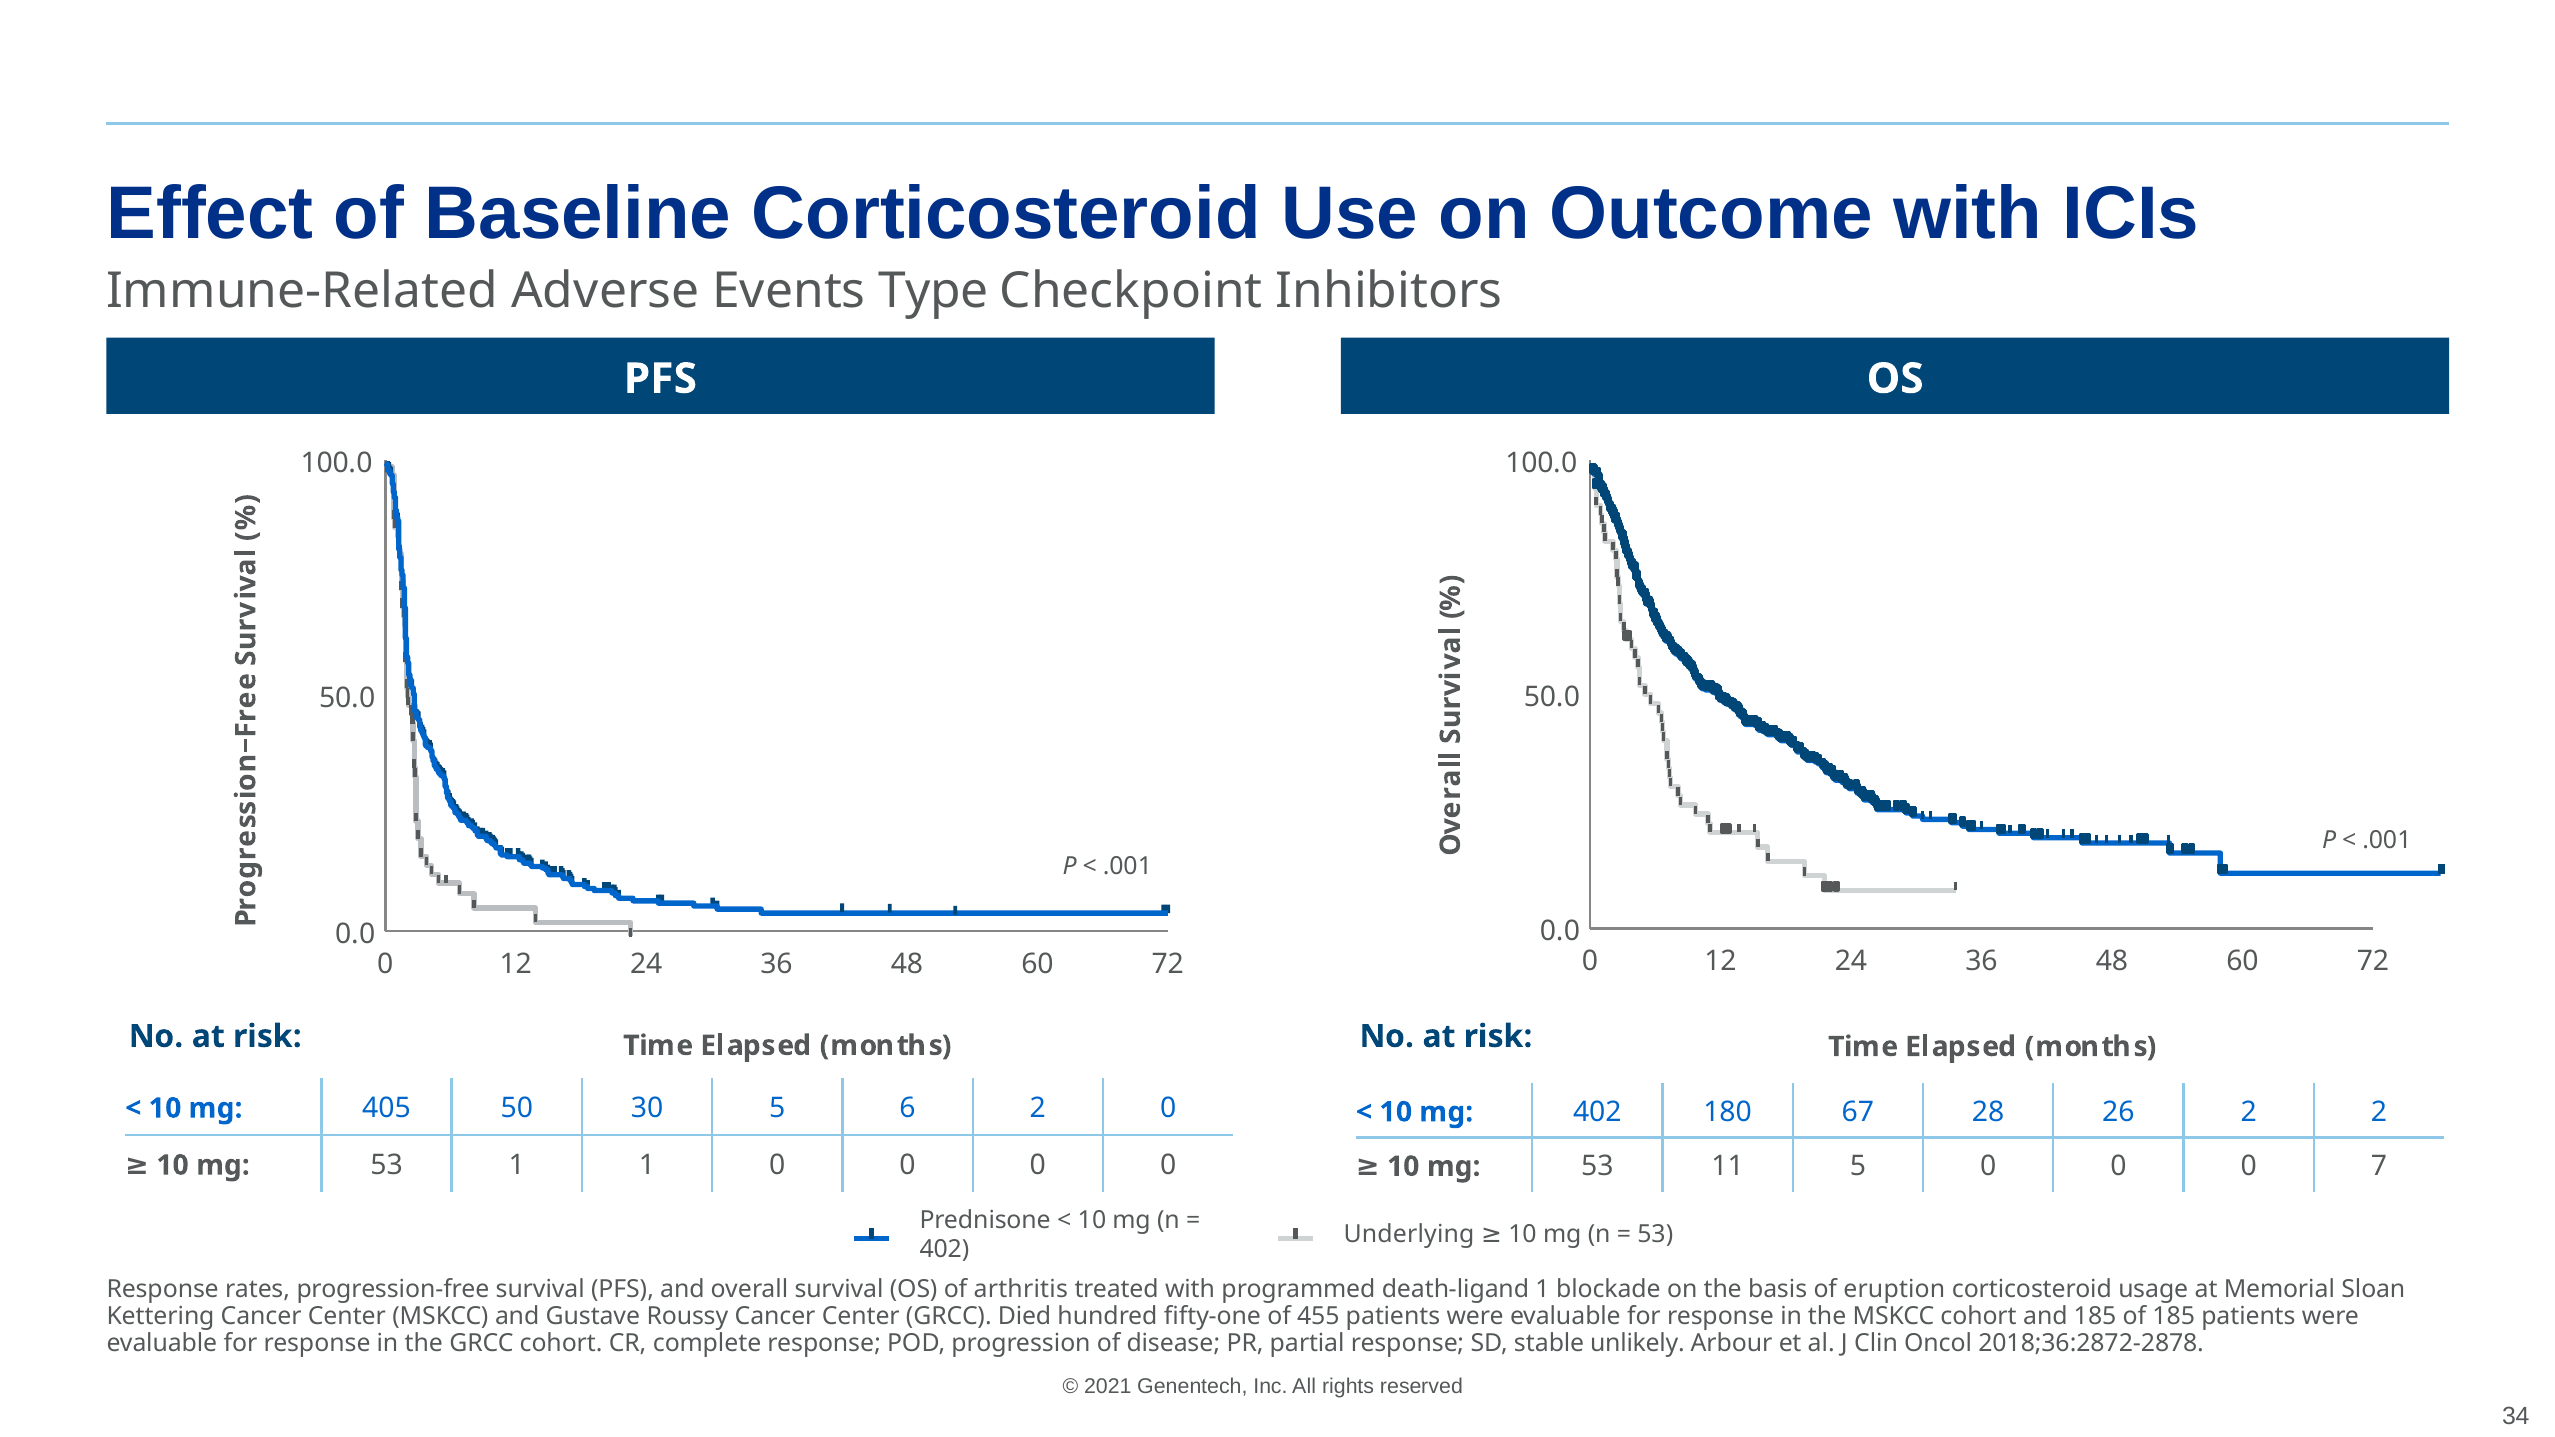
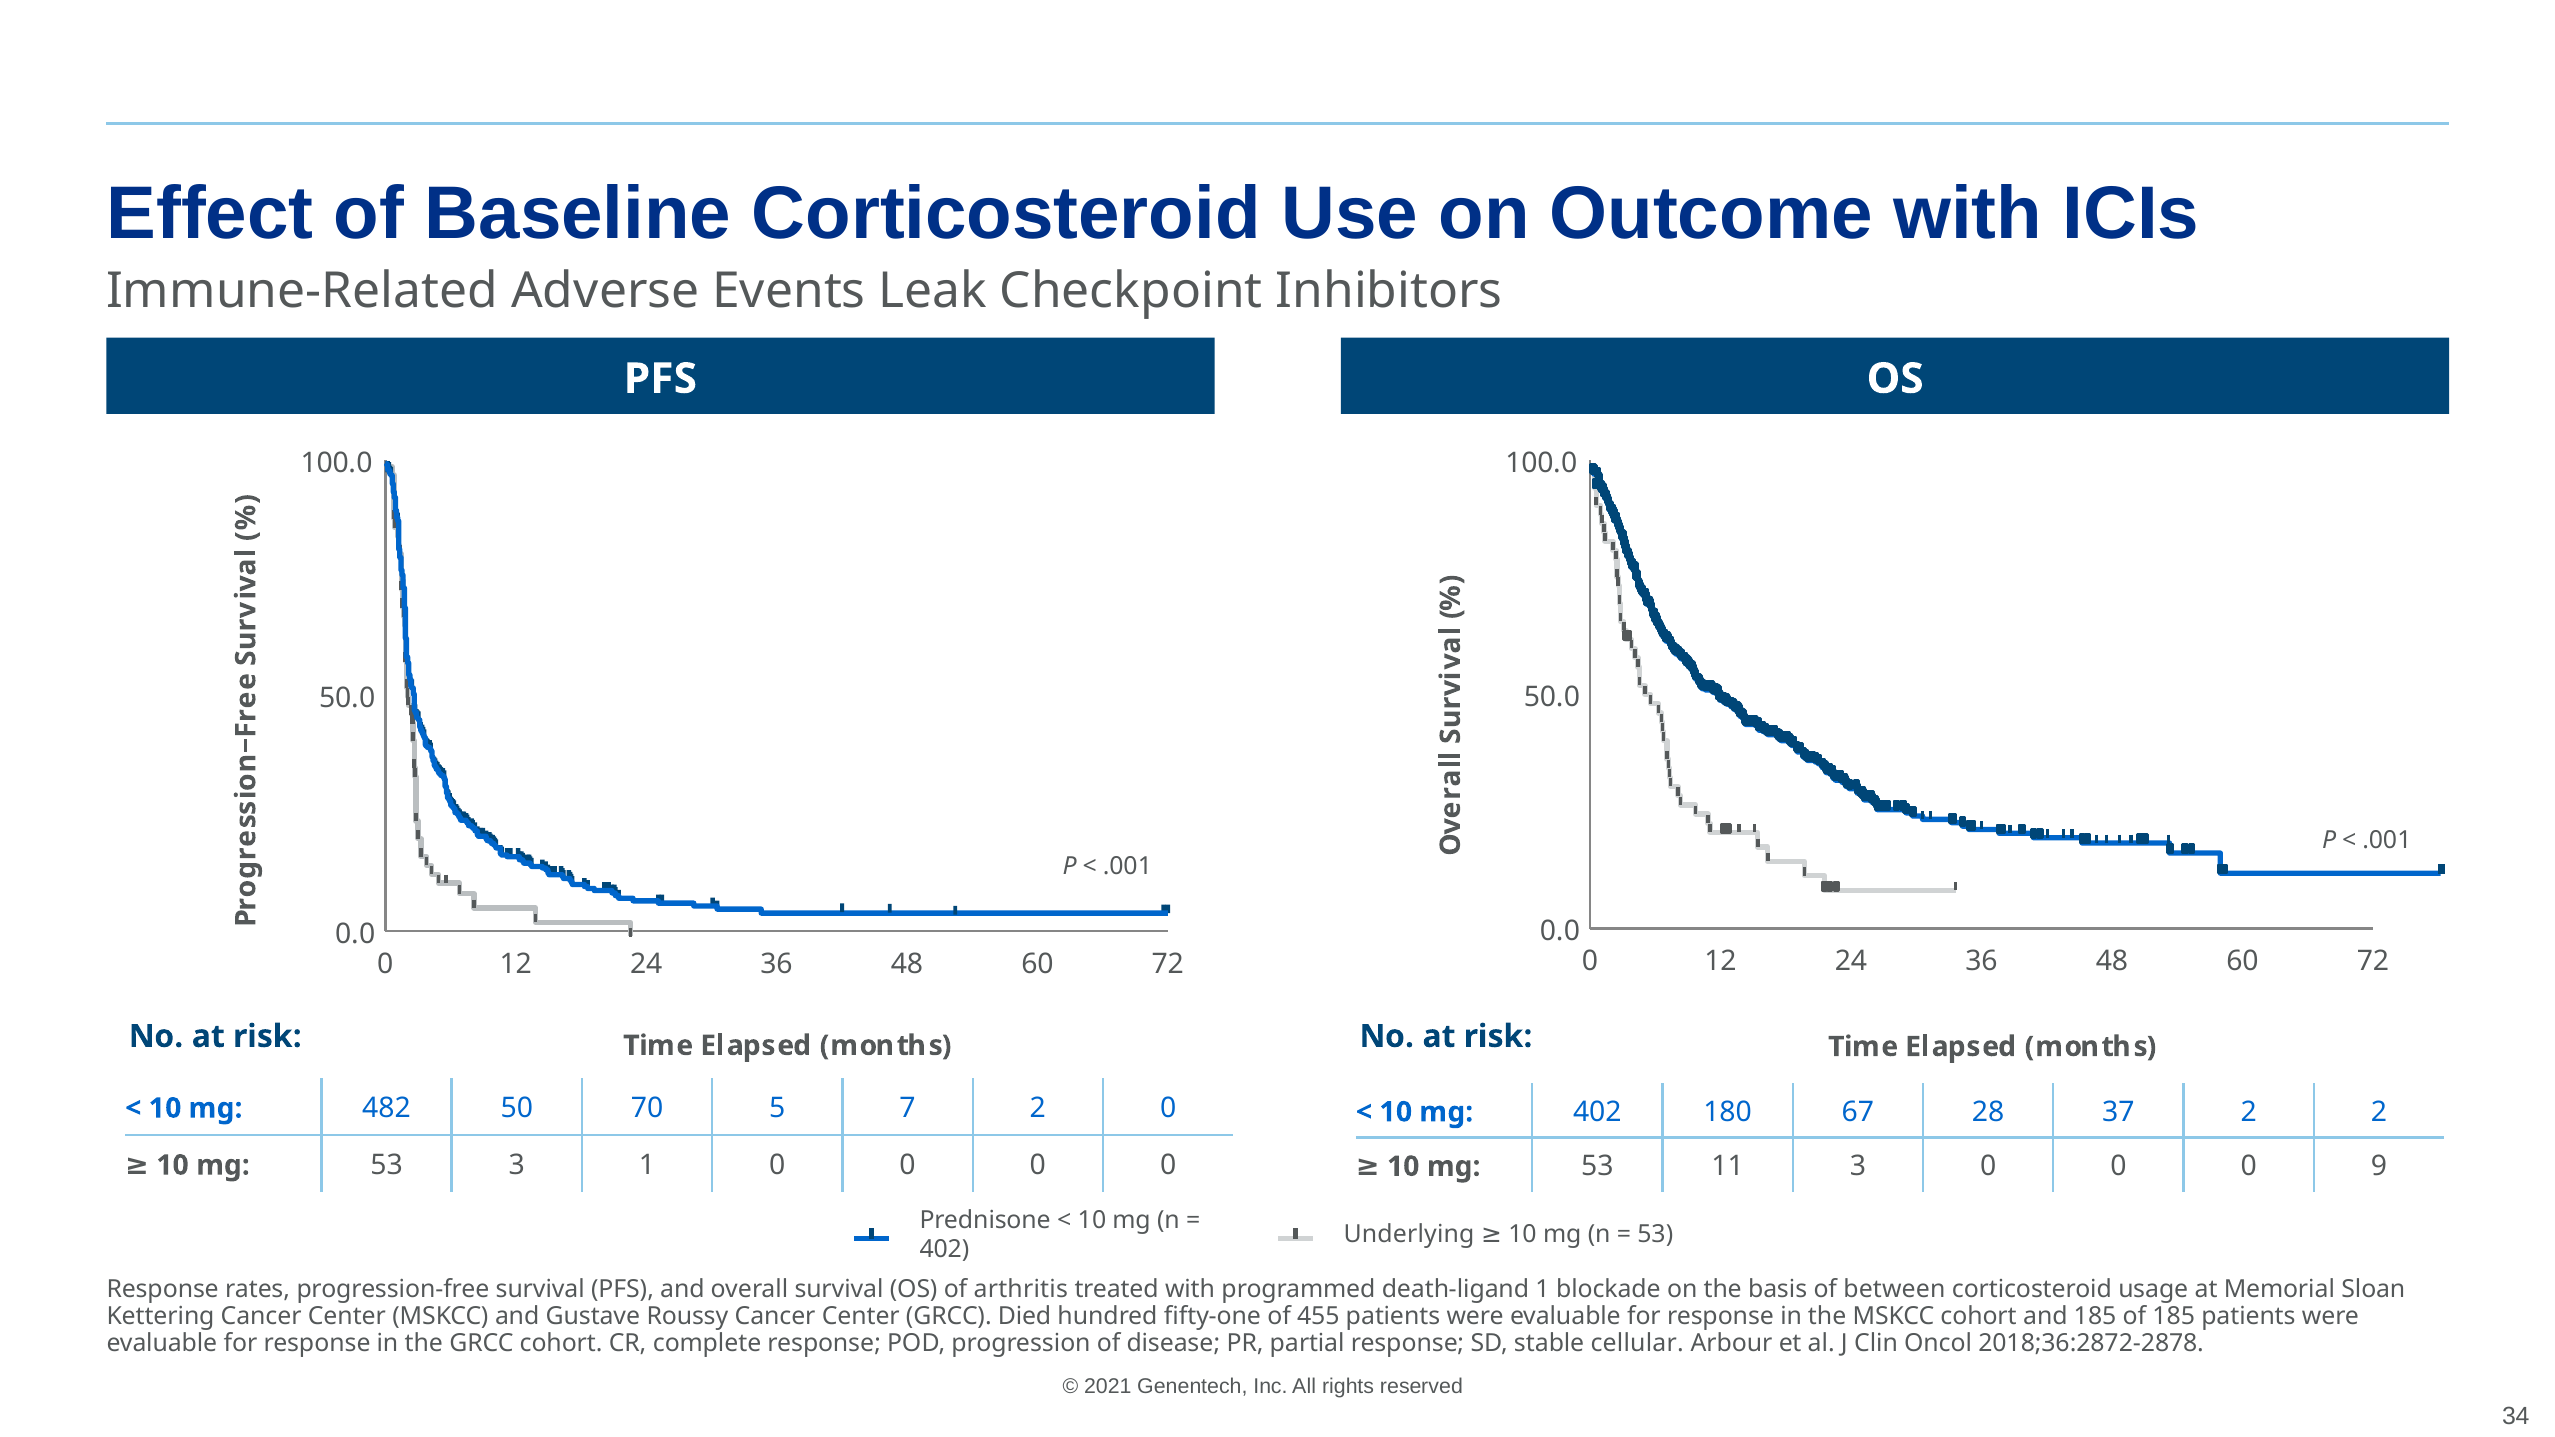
Type: Type -> Leak (933, 291)
405: 405 -> 482 (387, 1108)
30: 30 -> 70 (647, 1108)
6: 6 -> 7 (908, 1108)
26: 26 -> 37 (2118, 1112)
53 1: 1 -> 3 (517, 1165)
11 5: 5 -> 3 (1858, 1167)
7: 7 -> 9 (2379, 1167)
eruption: eruption -> between (1894, 1290)
unlikely: unlikely -> cellular (1637, 1343)
